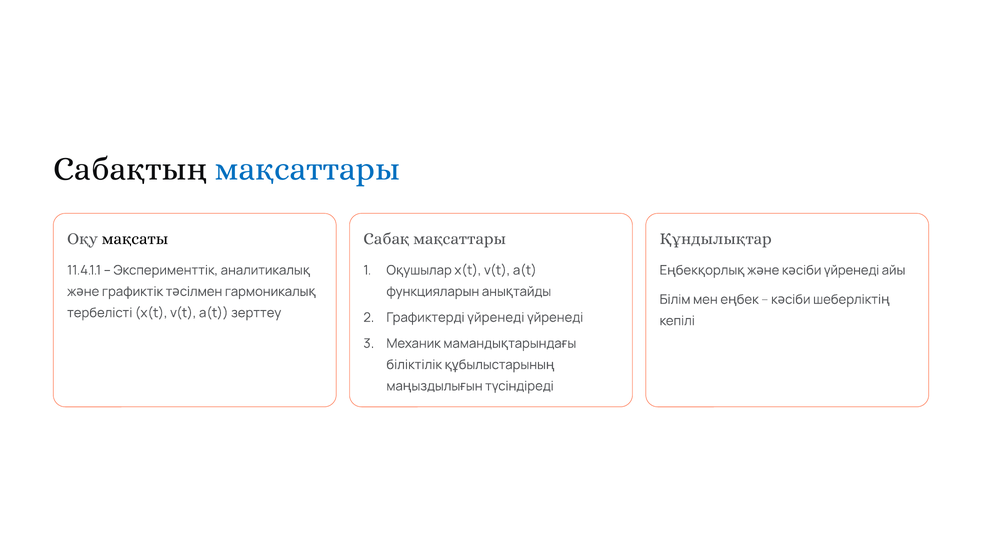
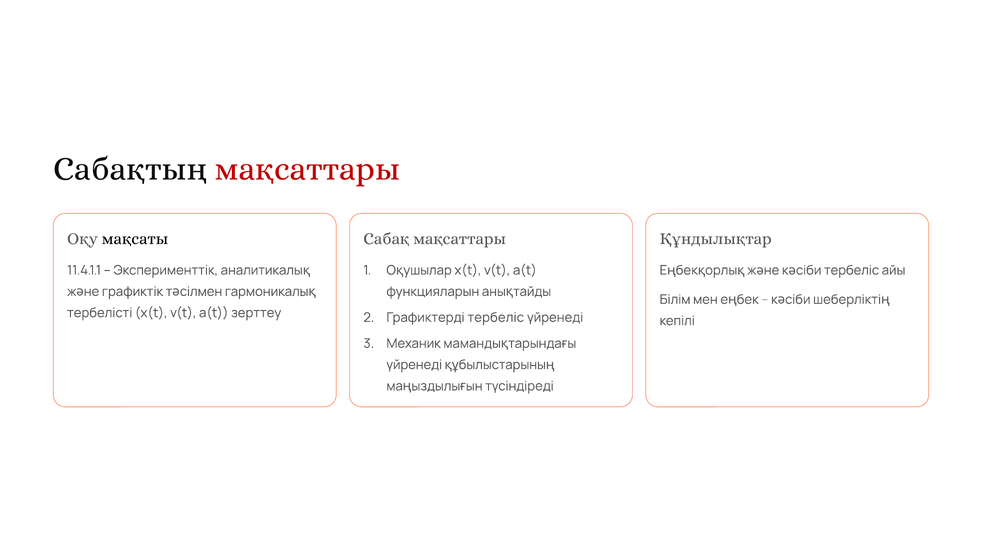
мақсаттары colour: blue -> red (307, 169)
үйренеді: үйренеді -> тербеліс (852, 270)
Графиктерді үйренеді: үйренеді -> тербеліс (496, 318)
біліктілік: біліктілік -> үйренеді (414, 365)
